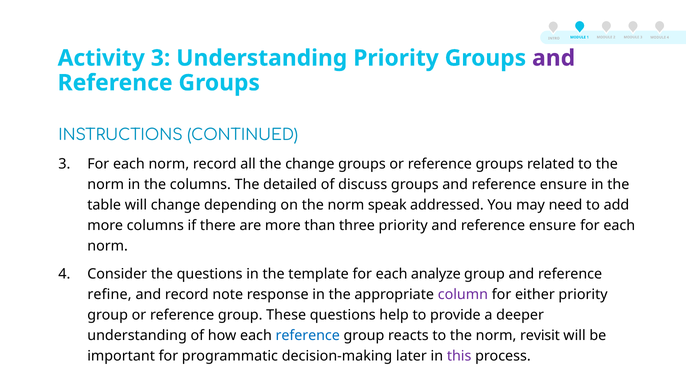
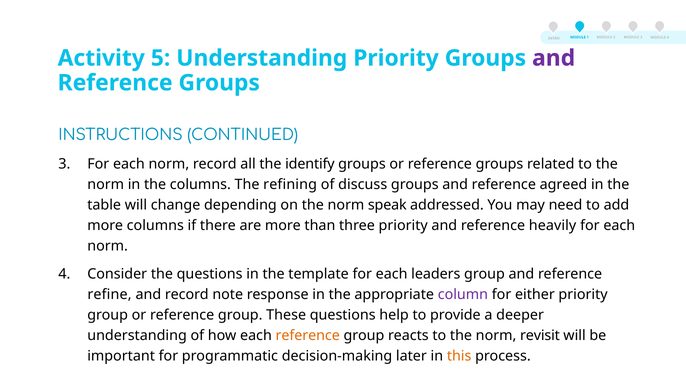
Activity 3: 3 -> 5 (161, 58)
the change: change -> identify (310, 164)
detailed: detailed -> refining (290, 184)
groups and reference ensure: ensure -> agreed (563, 184)
priority and reference ensure: ensure -> heavily (553, 225)
analyze: analyze -> leaders (436, 274)
reference colour: blue -> orange (308, 336)
this colour: purple -> orange (459, 356)
